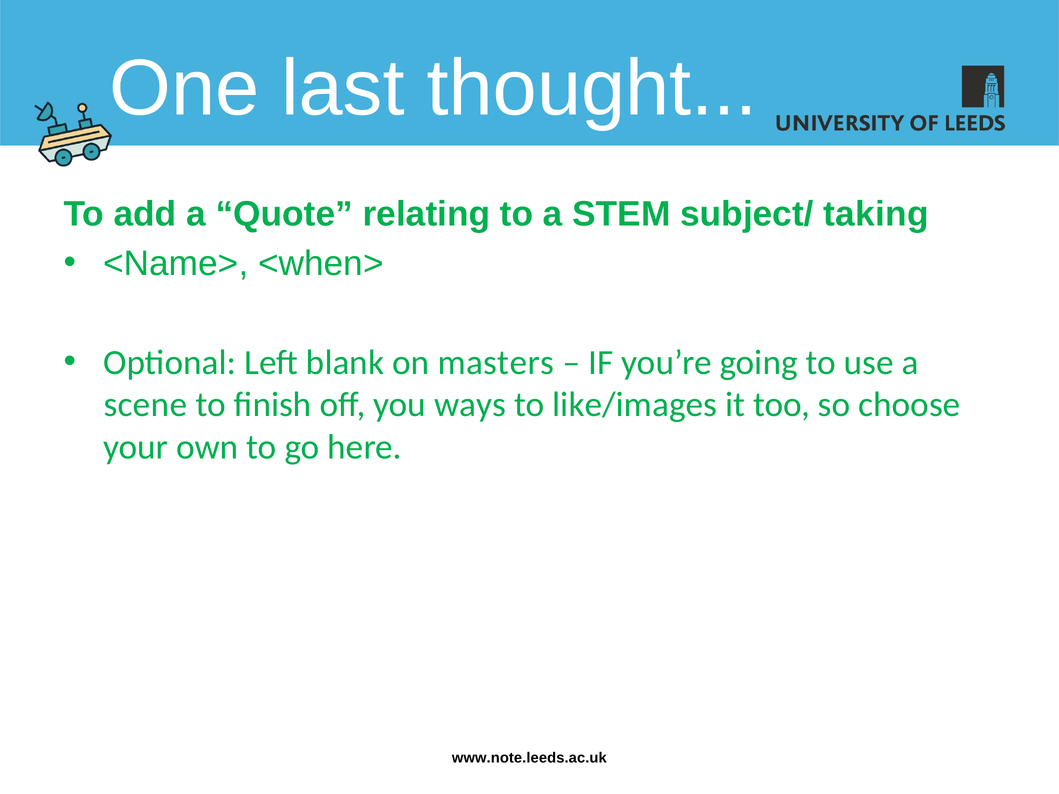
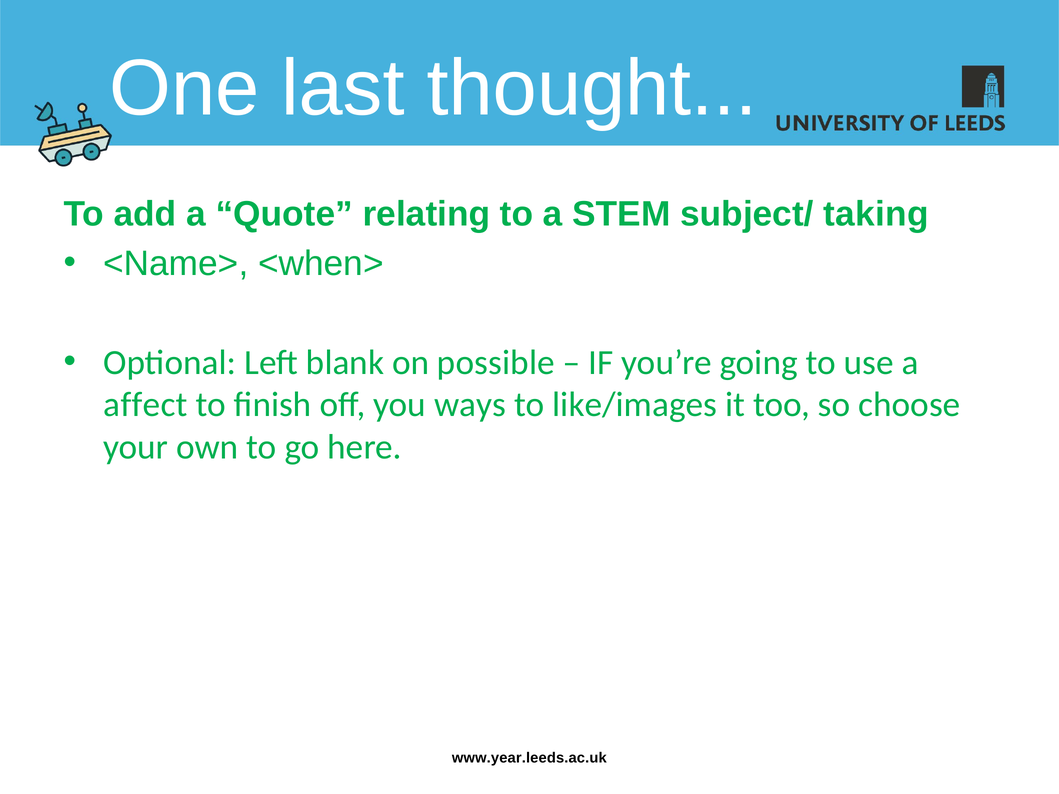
masters: masters -> possible (496, 362)
scene: scene -> affect (145, 405)
www.note.leeds.ac.uk: www.note.leeds.ac.uk -> www.year.leeds.ac.uk (529, 758)
